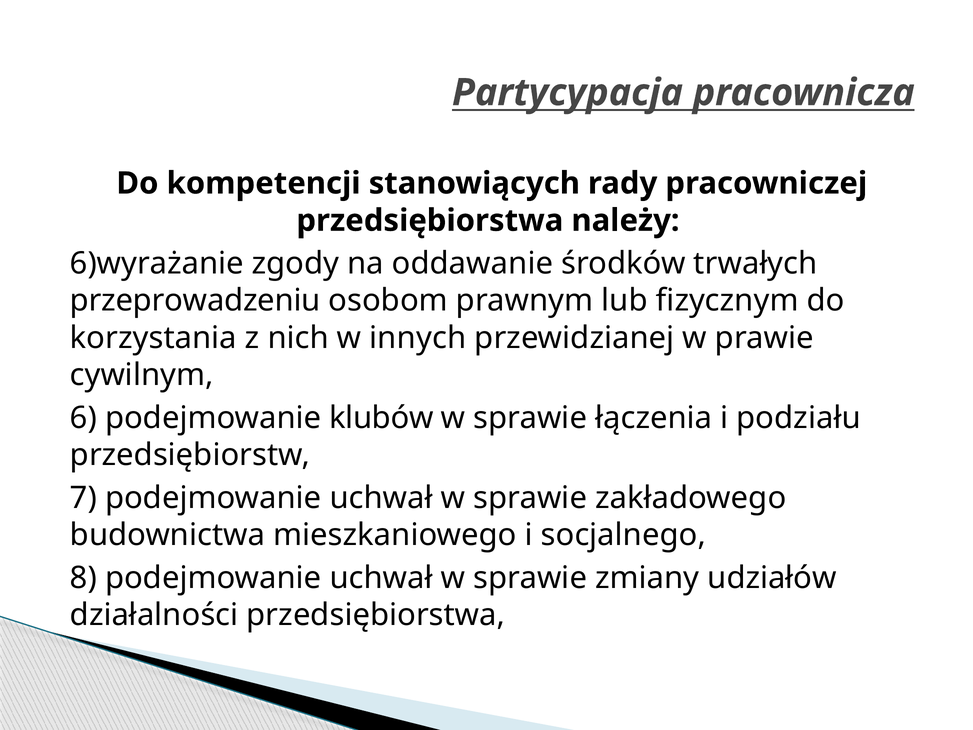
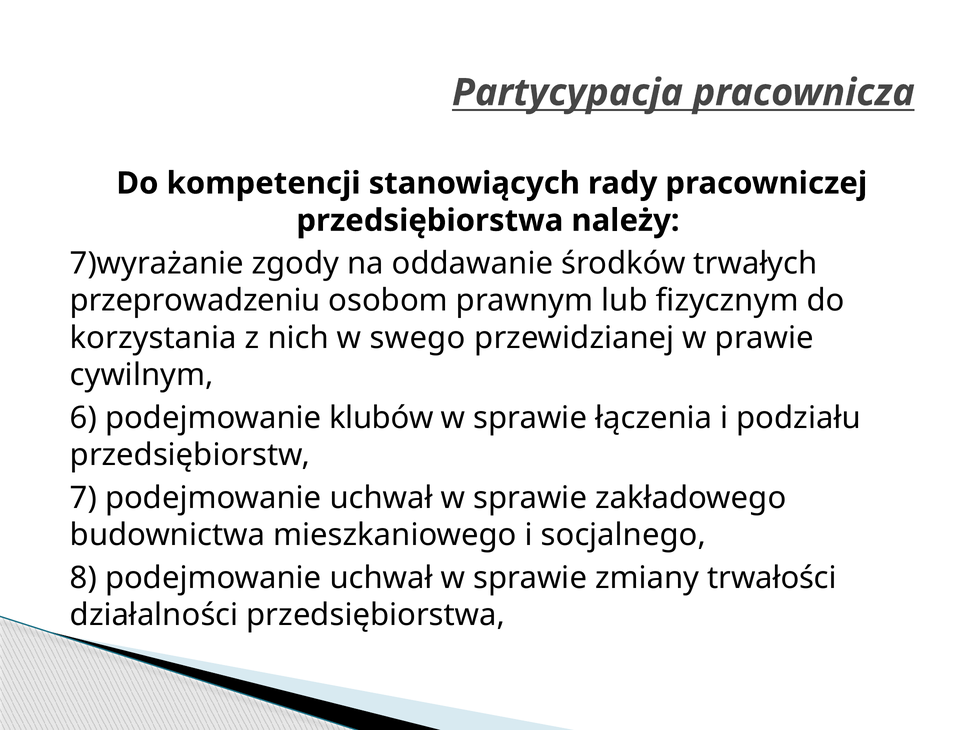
6)wyrażanie: 6)wyrażanie -> 7)wyrażanie (157, 263)
innych: innych -> swego (418, 338)
udziałów: udziałów -> trwałości (772, 578)
